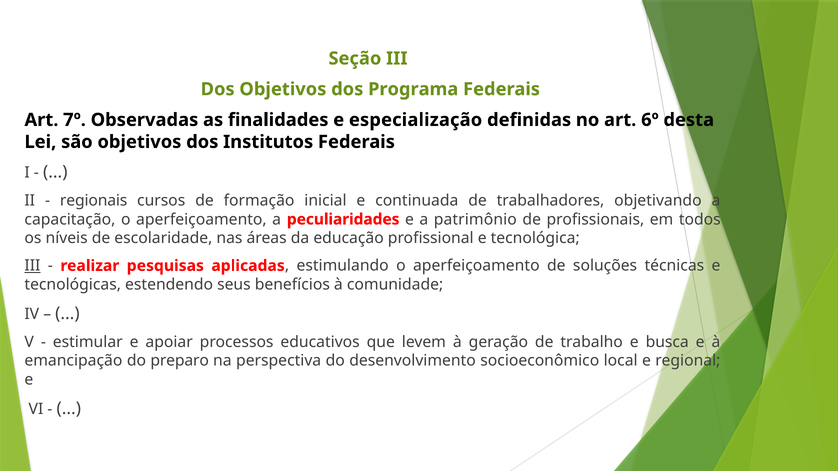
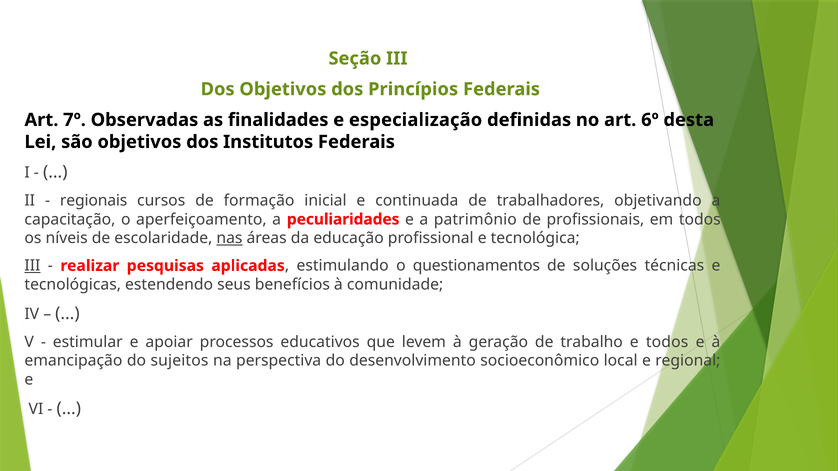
Programa: Programa -> Princípios (413, 89)
nas underline: none -> present (229, 238)
estimulando o aperfeiçoamento: aperfeiçoamento -> questionamentos (476, 266)
e busca: busca -> todos (667, 342)
preparo: preparo -> sujeitos (180, 361)
